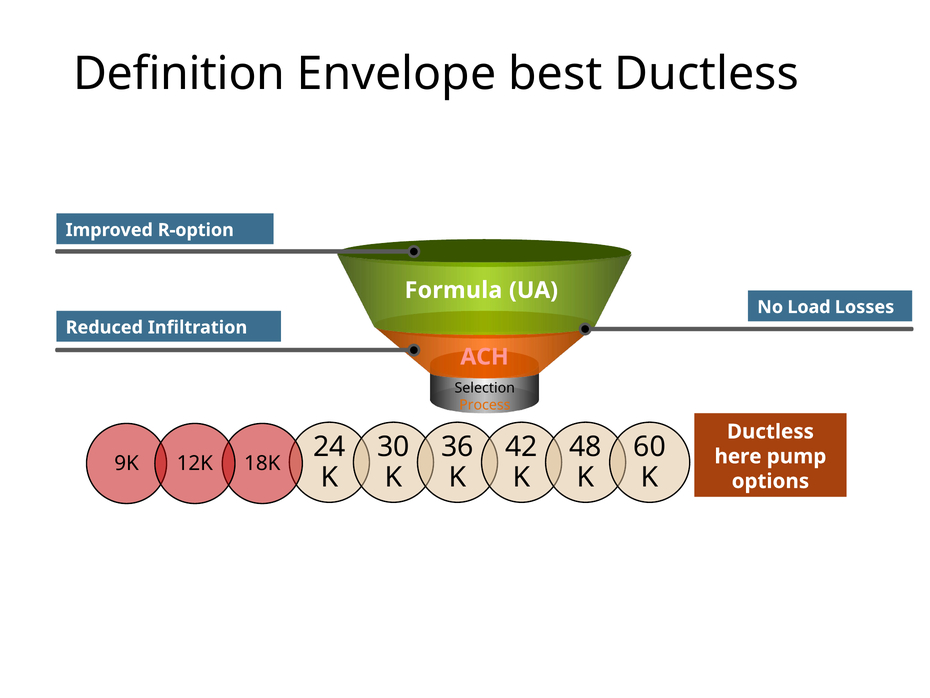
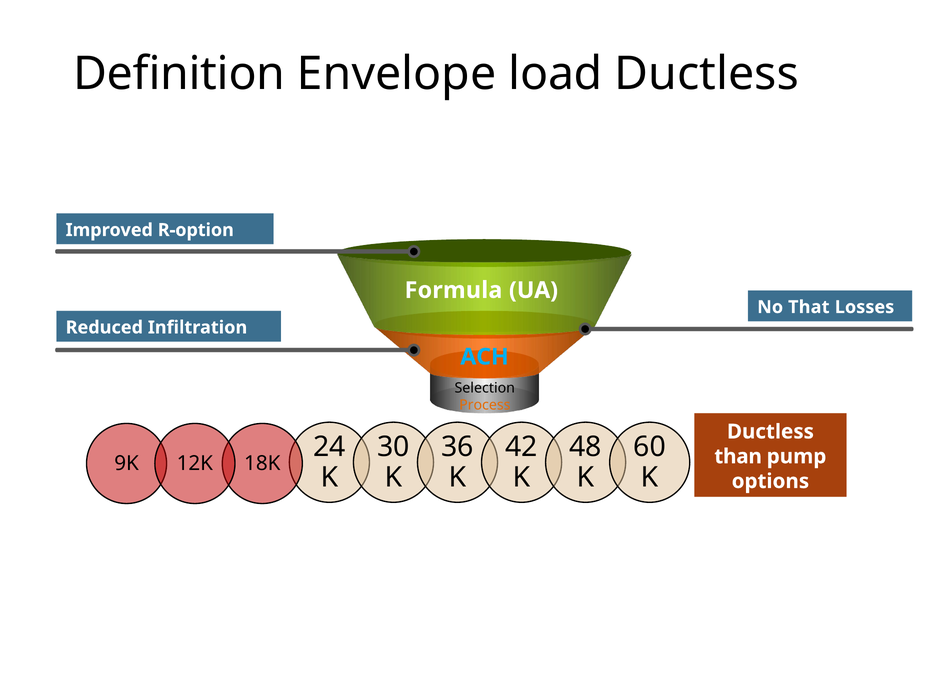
best: best -> load (555, 74)
Load: Load -> That (809, 307)
ACH colour: pink -> light blue (485, 357)
here: here -> than (738, 456)
